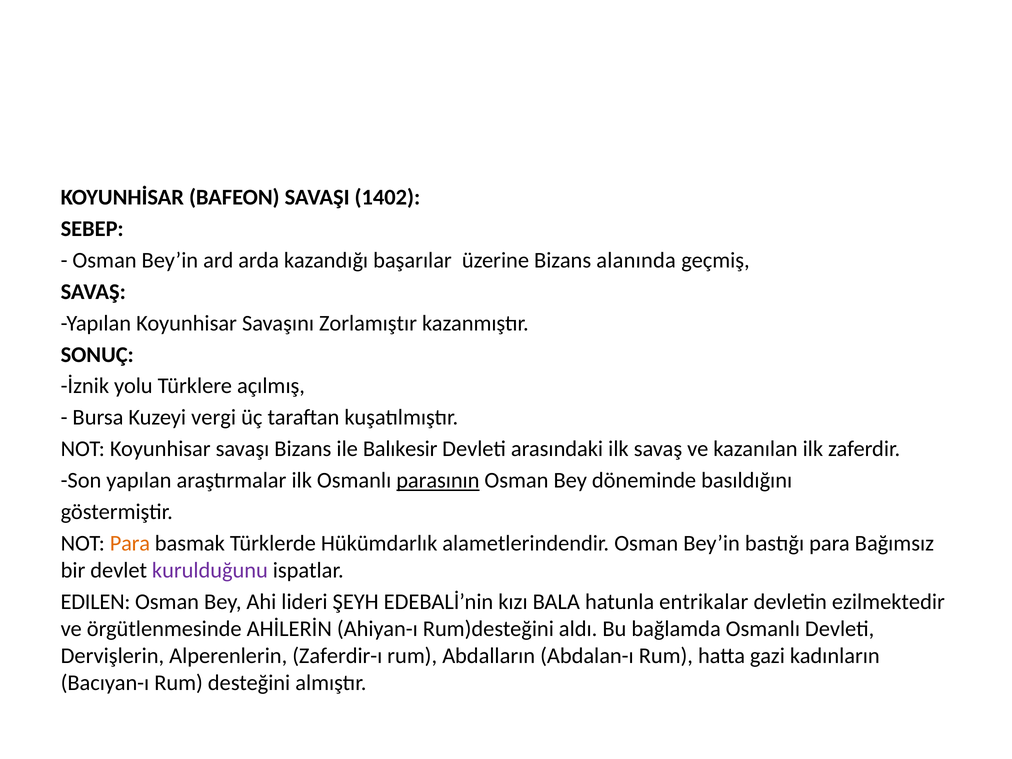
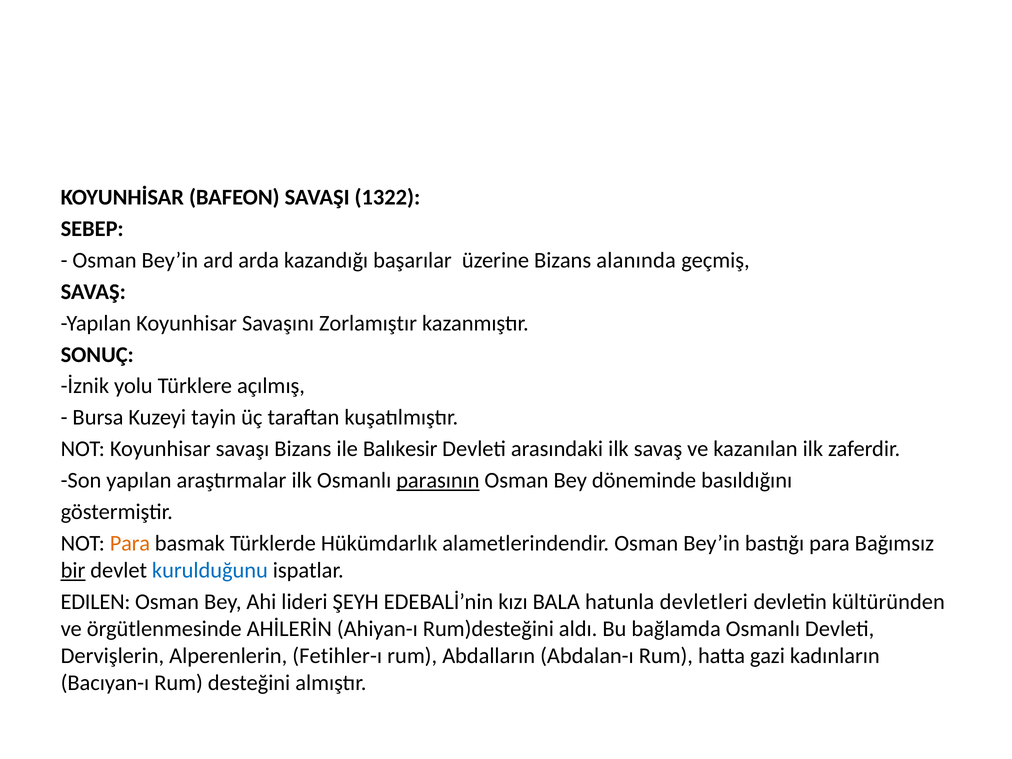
1402: 1402 -> 1322 (387, 197)
vergi: vergi -> tayin (214, 418)
bir underline: none -> present (73, 570)
kurulduğunu colour: purple -> blue (210, 570)
entrikalar: entrikalar -> devletleri (704, 602)
ezilmektedir: ezilmektedir -> kültüründen (888, 602)
Zaferdir-ı: Zaferdir-ı -> Fetihler-ı (337, 656)
